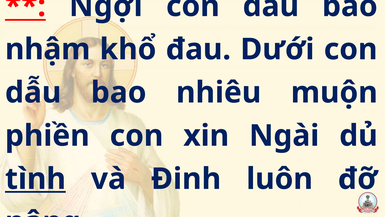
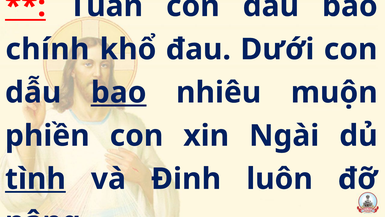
Ngợi: Ngợi -> Tuấn (106, 6)
nhậm: nhậm -> chính (47, 49)
bao underline: none -> present (119, 92)
